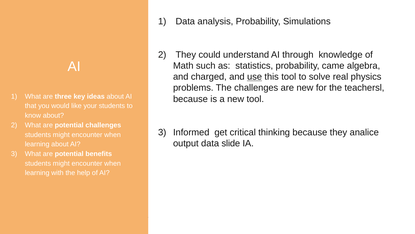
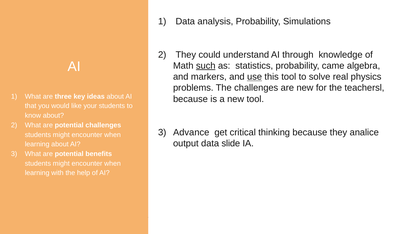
such underline: none -> present (206, 66)
charged: charged -> markers (209, 77)
Informed: Informed -> Advance (191, 132)
